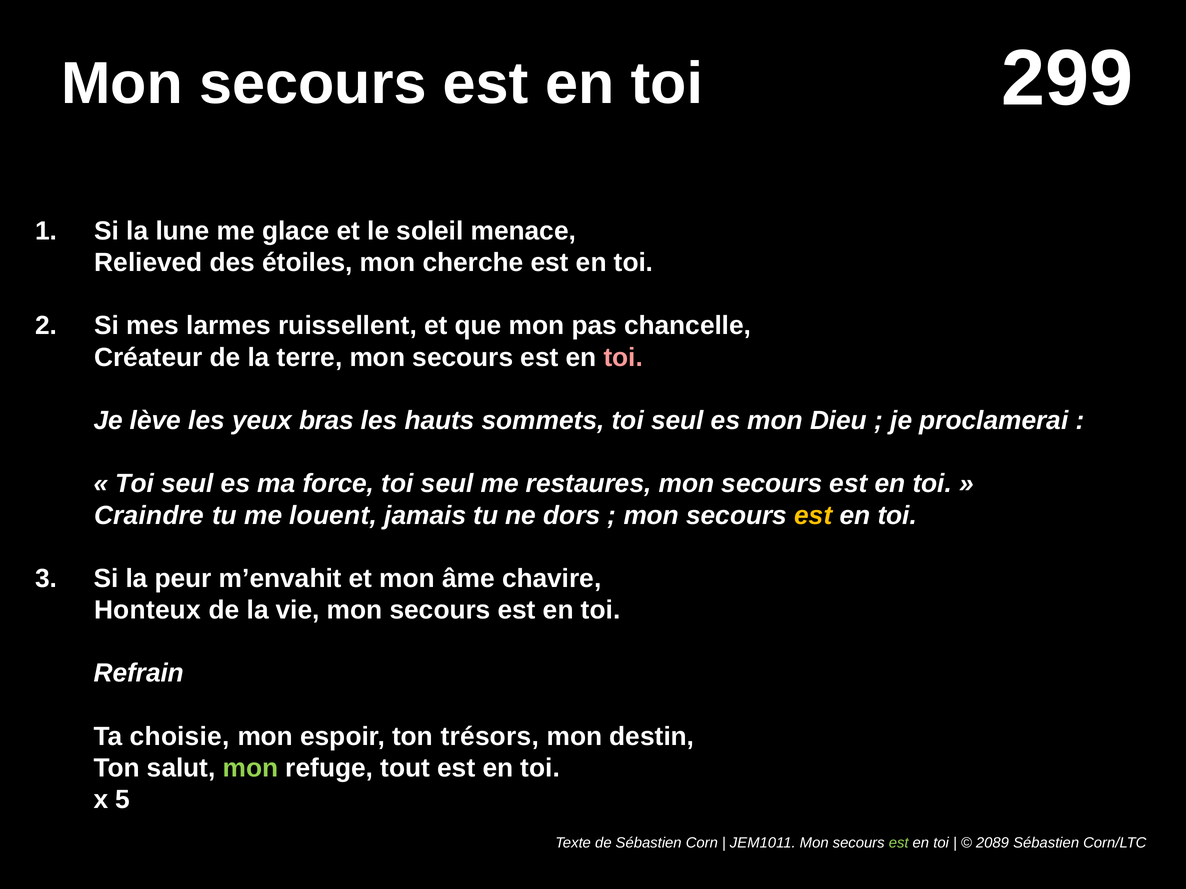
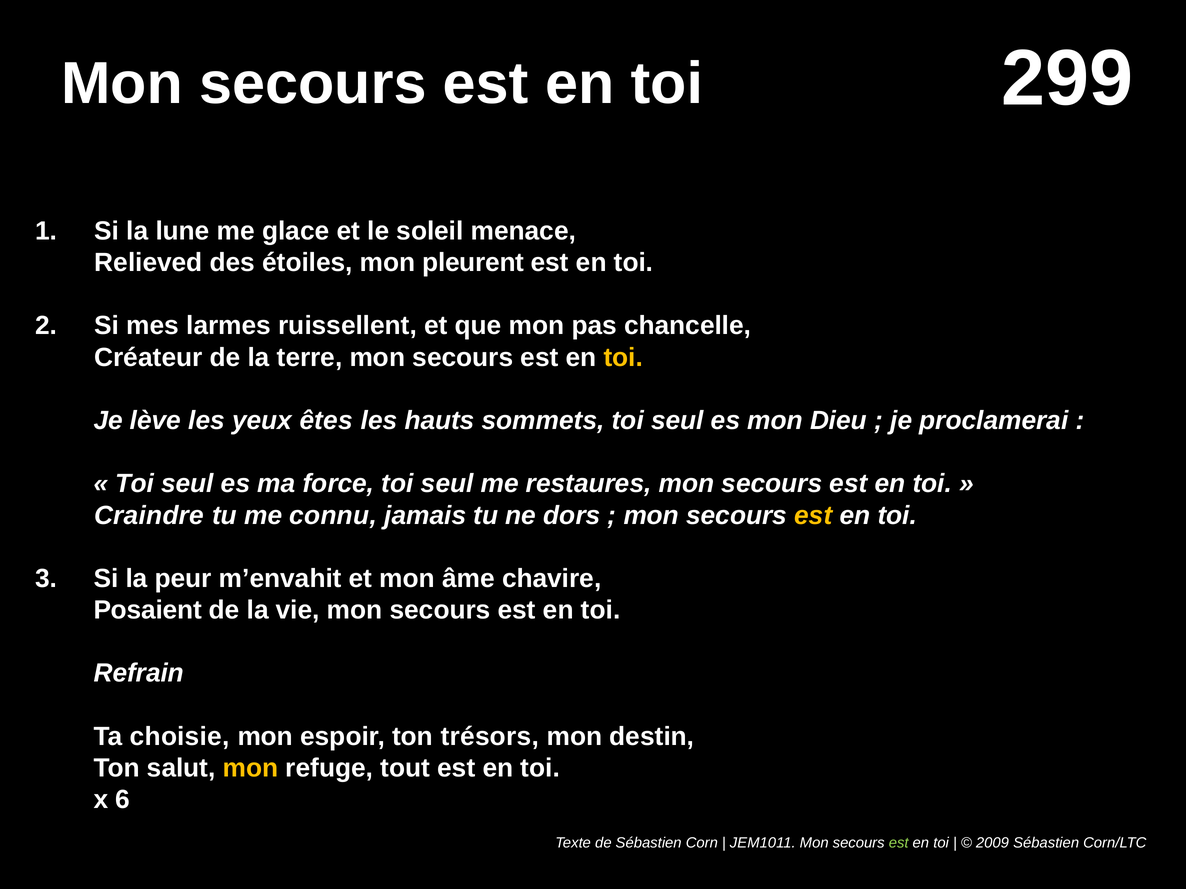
cherche: cherche -> pleurent (473, 263)
toi colour: pink -> yellow (623, 358)
bras: bras -> êtes (326, 421)
louent: louent -> connu (333, 516)
Honteux: Honteux -> Posaient (148, 610)
mon colour: light green -> yellow (251, 769)
5: 5 -> 6 (123, 800)
2089: 2089 -> 2009 (992, 843)
